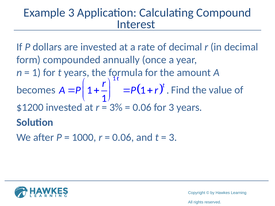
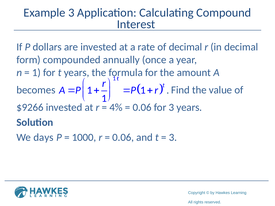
$1200: $1200 -> $9266 (30, 108)
3%: 3% -> 4% (116, 108)
after: after -> days (44, 138)
